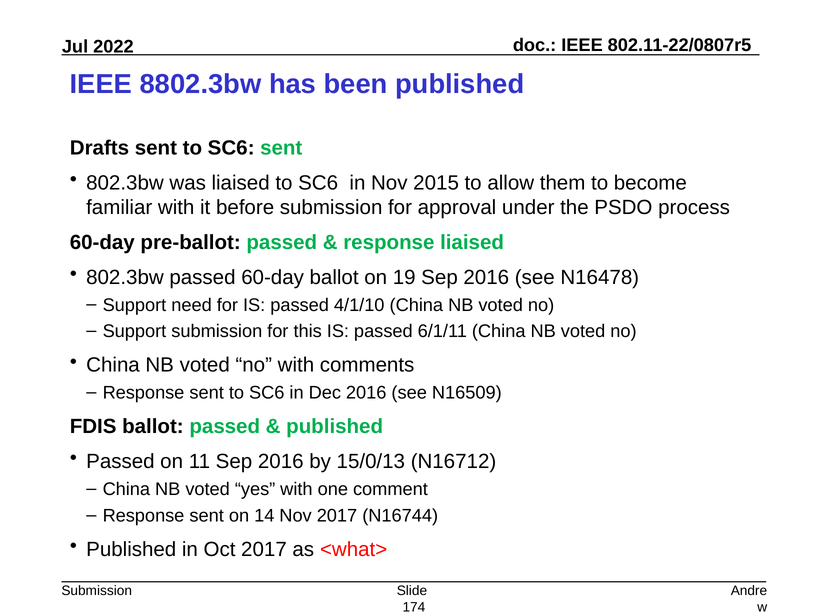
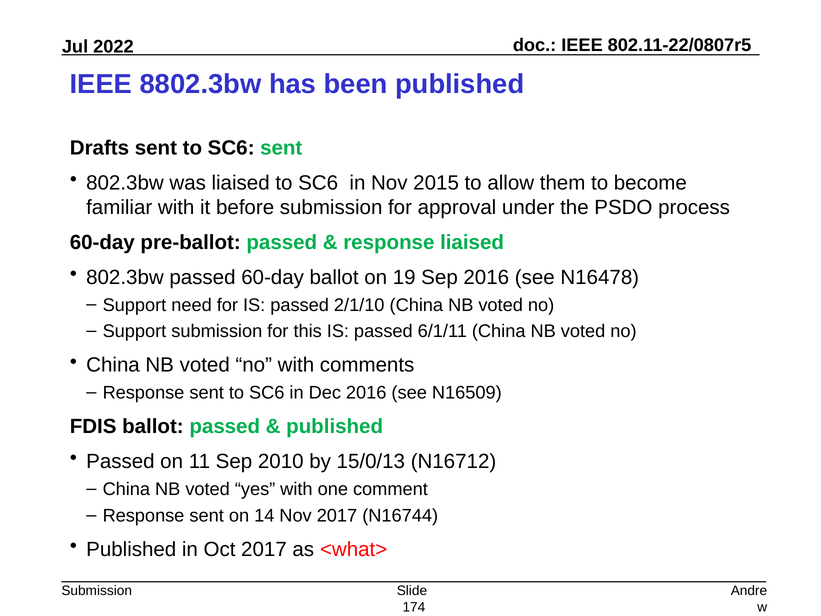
4/1/10: 4/1/10 -> 2/1/10 (359, 305)
11 Sep 2016: 2016 -> 2010 (281, 461)
